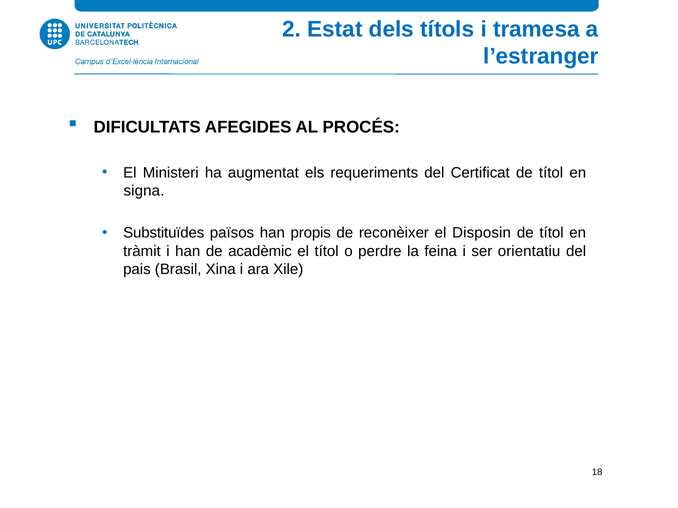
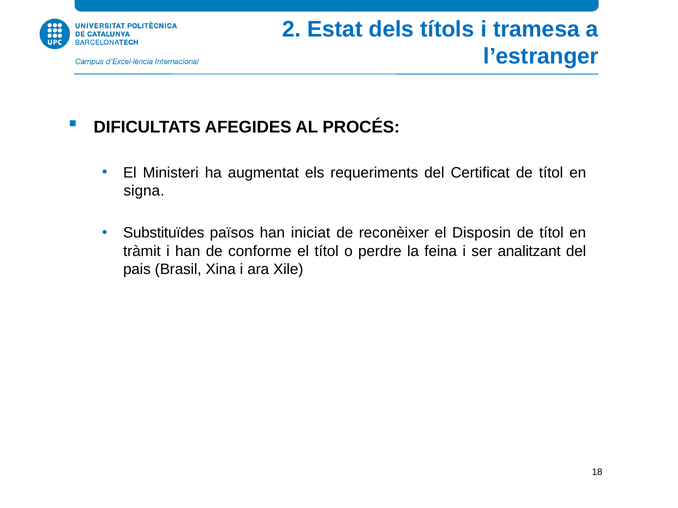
propis: propis -> iniciat (311, 233)
acadèmic: acadèmic -> conforme (260, 251)
orientatiu: orientatiu -> analitzant (529, 251)
